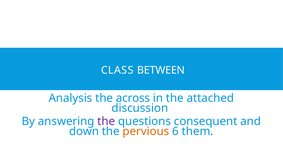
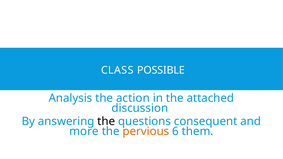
BETWEEN: BETWEEN -> POSSIBLE (161, 70)
across: across -> action (133, 98)
the colour: purple -> black (106, 121)
down: down -> more (84, 131)
